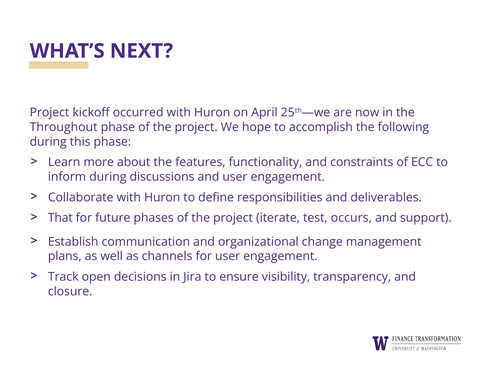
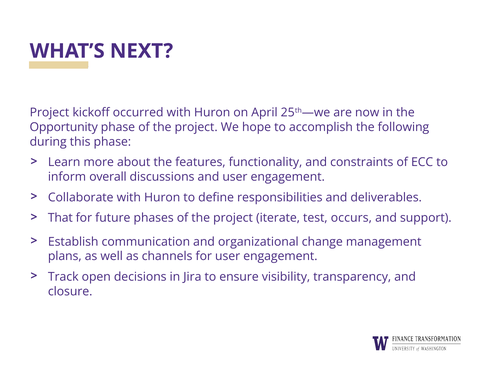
Throughout: Throughout -> Opportunity (64, 127)
inform during: during -> overall (108, 177)
